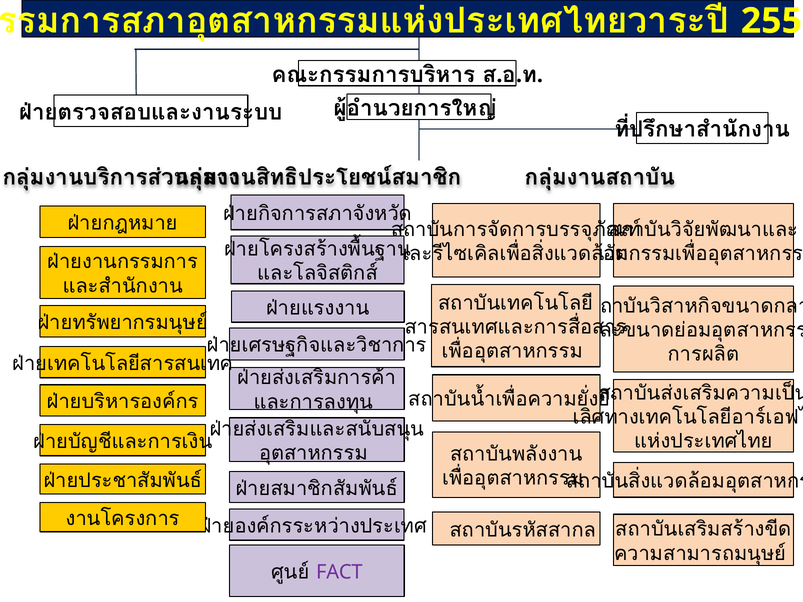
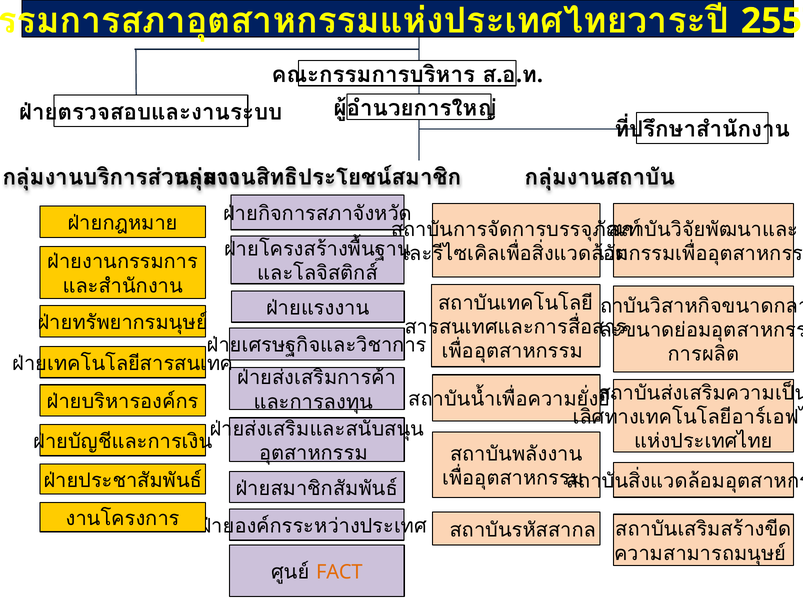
FACT colour: purple -> orange (339, 572)
